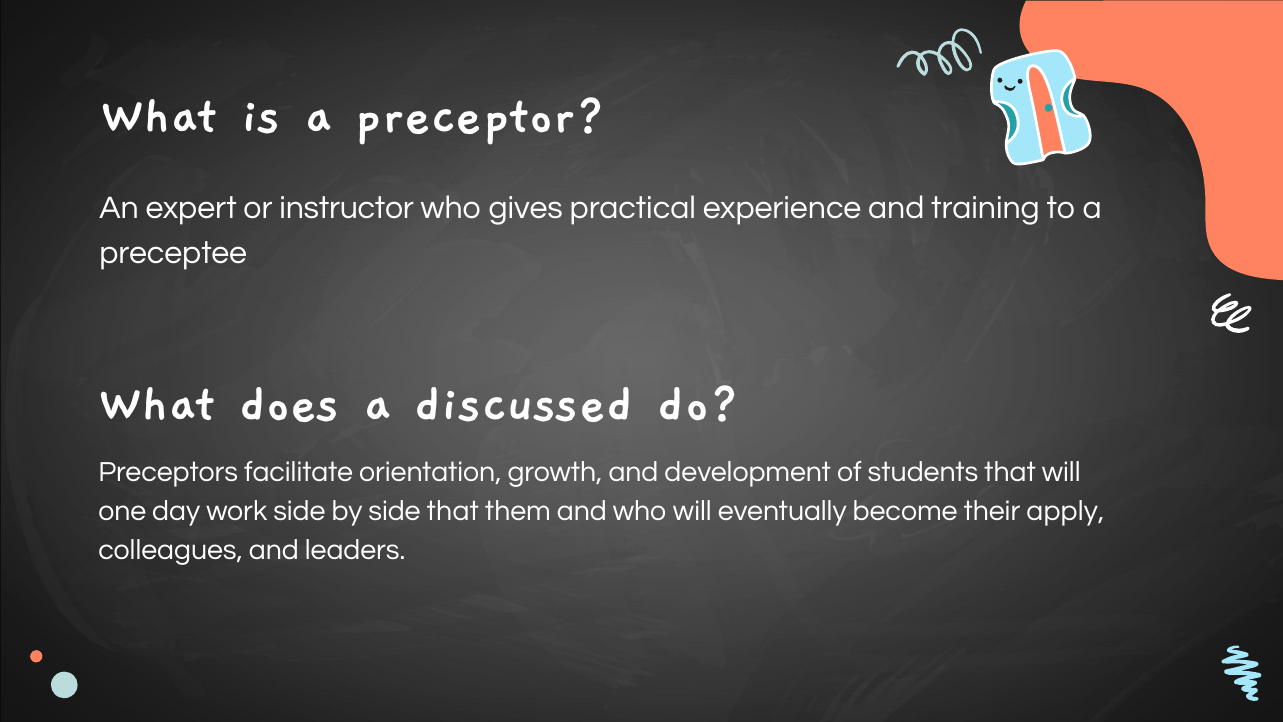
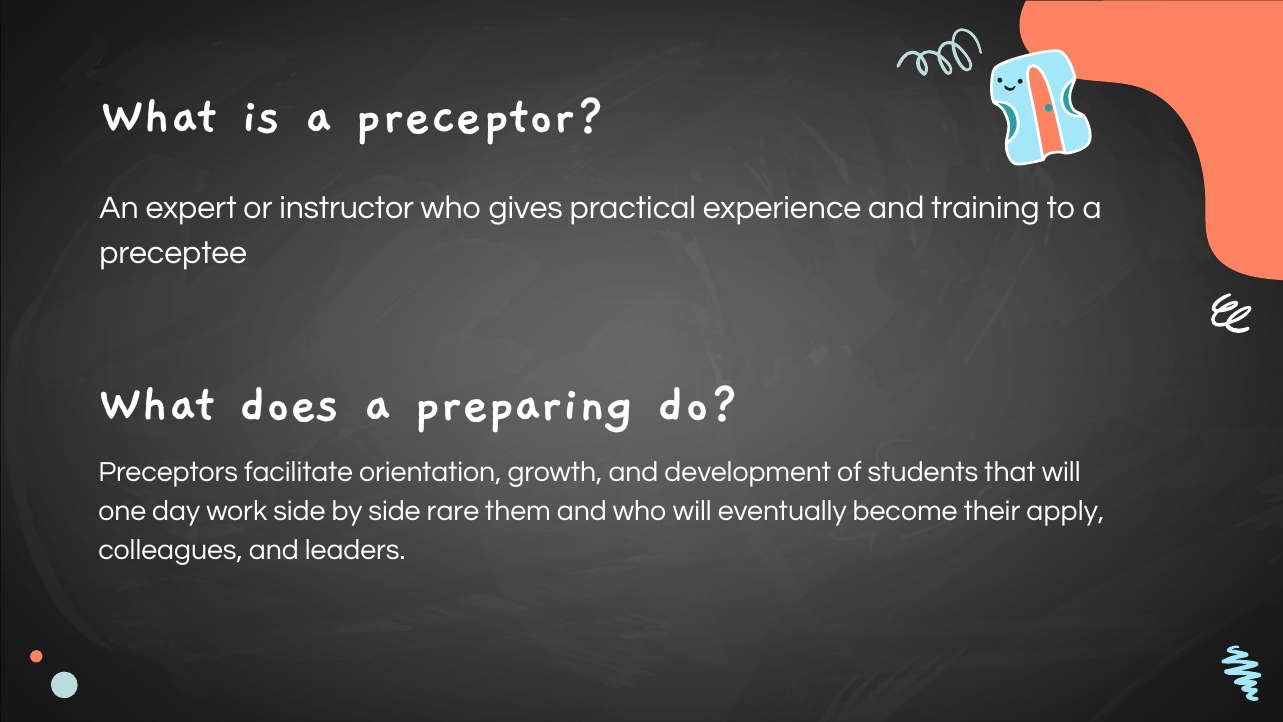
discussed: discussed -> preparing (525, 401)
side that: that -> rare (453, 511)
